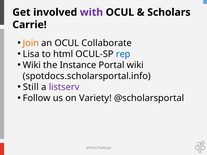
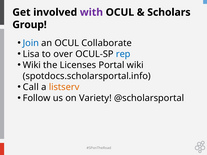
Carrie: Carrie -> Group (30, 25)
Join colour: orange -> blue (31, 43)
html: html -> over (63, 54)
Instance: Instance -> Licenses (78, 65)
Still: Still -> Call (31, 87)
listserv colour: purple -> orange (64, 87)
